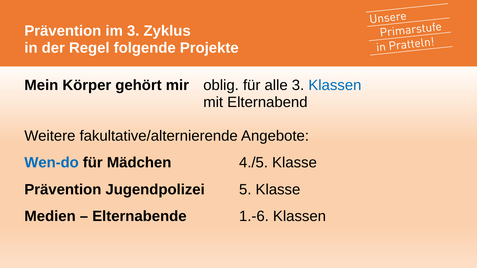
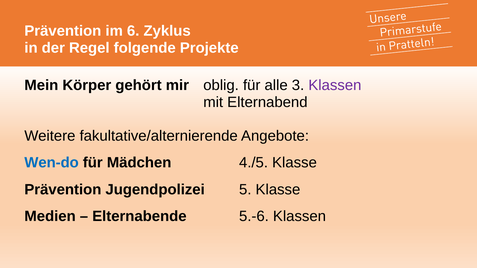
im 3: 3 -> 6 (133, 31)
Klassen colour: blue -> purple (335, 85)
1.-6: 1.-6 -> 5.-6 (254, 217)
